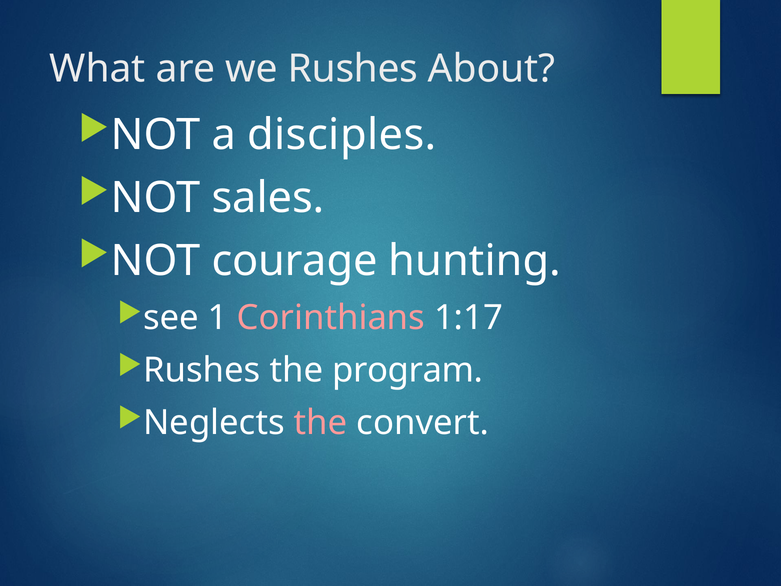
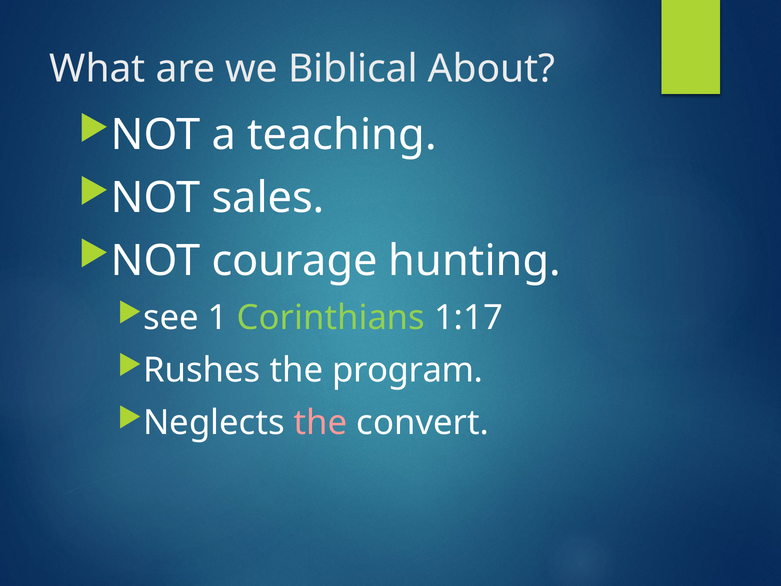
we Rushes: Rushes -> Biblical (353, 69)
disciples: disciples -> teaching (342, 135)
Corinthians colour: pink -> light green (331, 318)
